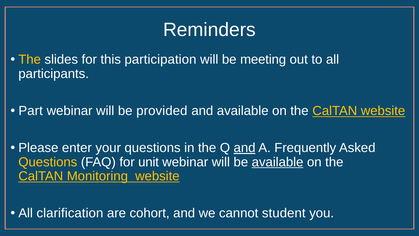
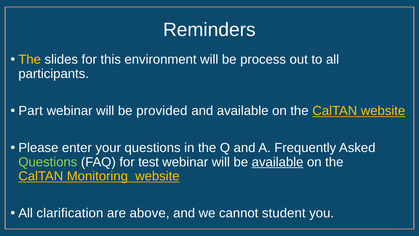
participation: participation -> environment (161, 60)
meeting: meeting -> process (263, 60)
and underline: present -> none (245, 148)
Questions colour: yellow -> light green (48, 162)
unit: unit -> test (149, 162)
cohort: cohort -> above (150, 213)
